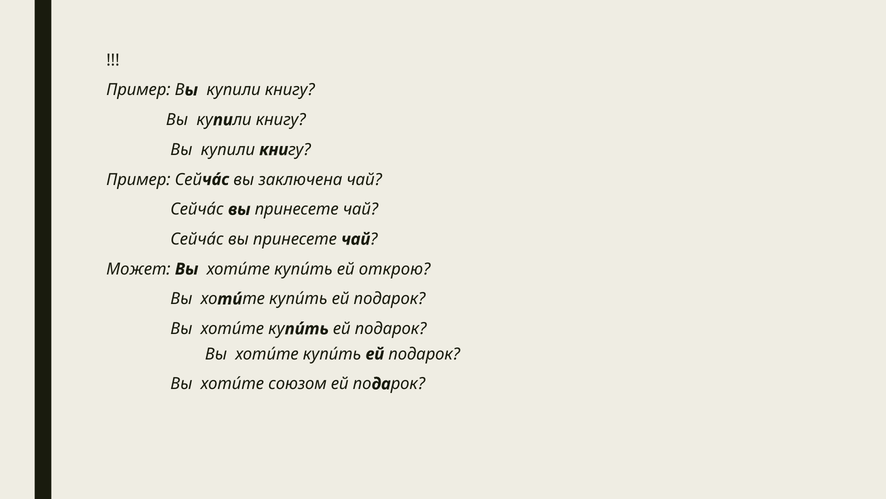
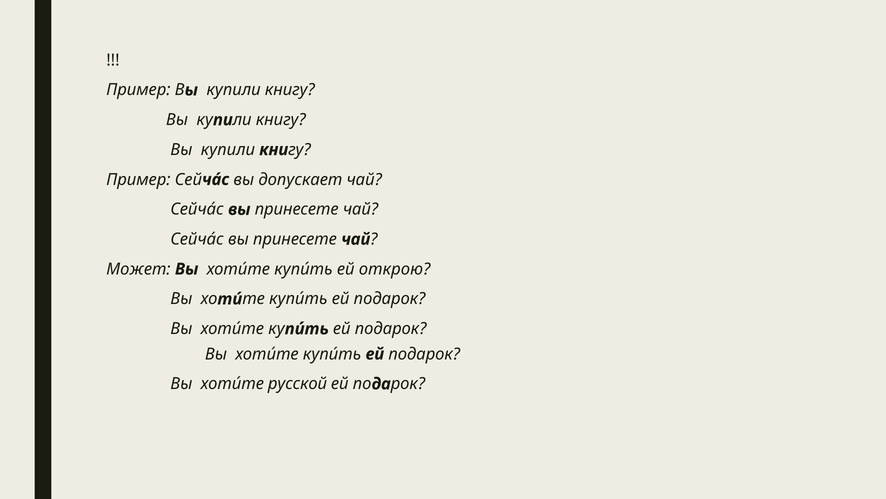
заключена: заключена -> допускает (300, 179)
союзом: союзом -> русской (298, 383)
